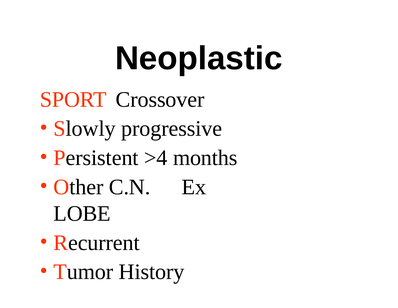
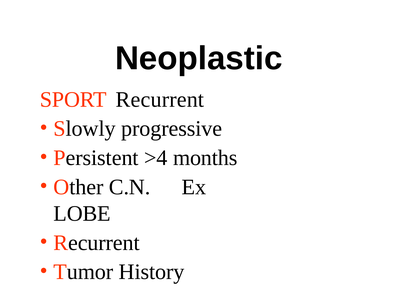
Crossover: Crossover -> Recurrent (160, 99)
